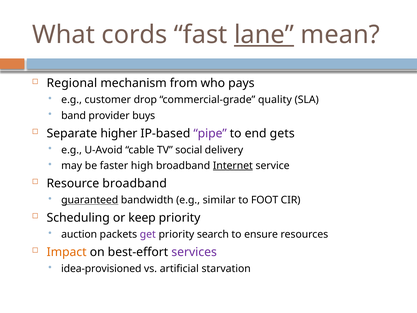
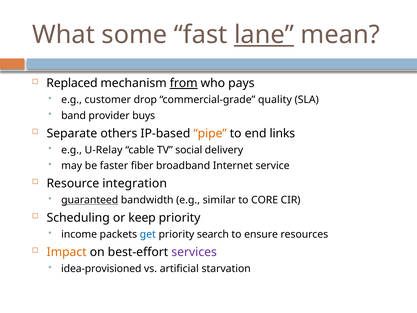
cords: cords -> some (134, 35)
Regional: Regional -> Replaced (72, 83)
from underline: none -> present (184, 83)
higher: higher -> others (119, 133)
pipe colour: purple -> orange (210, 133)
gets: gets -> links (282, 133)
U-Avoid: U-Avoid -> U-Relay (104, 150)
high: high -> fiber (142, 166)
Internet underline: present -> none (233, 166)
Resource broadband: broadband -> integration (135, 183)
FOOT: FOOT -> CORE (265, 200)
auction: auction -> income (79, 234)
get colour: purple -> blue (148, 234)
